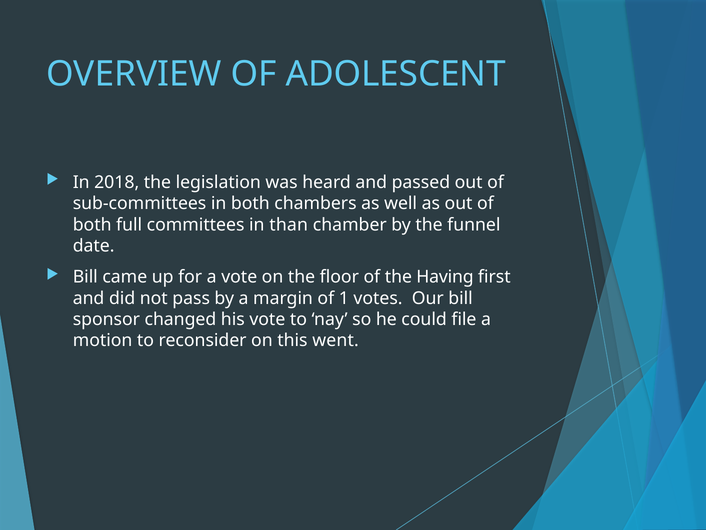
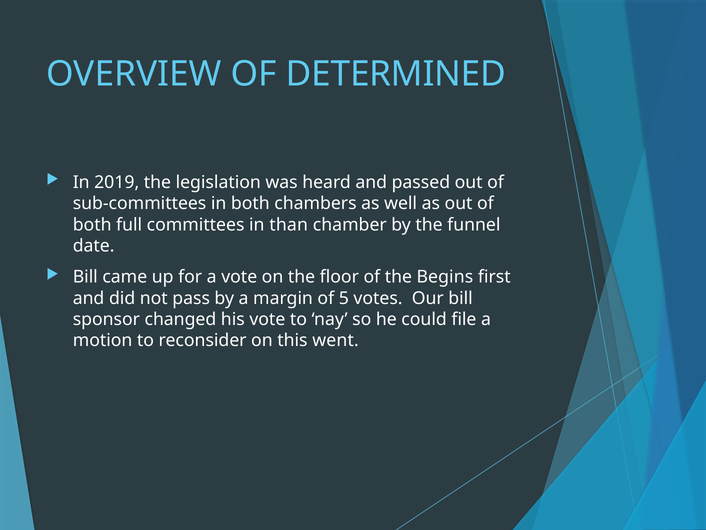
ADOLESCENT: ADOLESCENT -> DETERMINED (396, 74)
2018: 2018 -> 2019 (117, 182)
Having: Having -> Begins (445, 277)
1: 1 -> 5 (344, 298)
